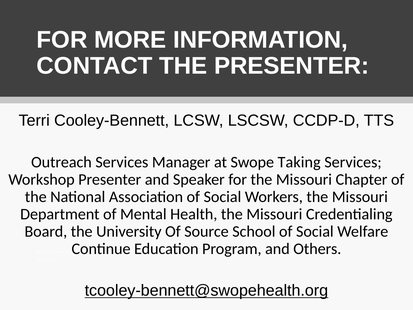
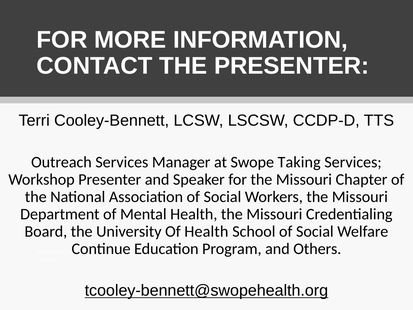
Of Source: Source -> Health (206, 231)
